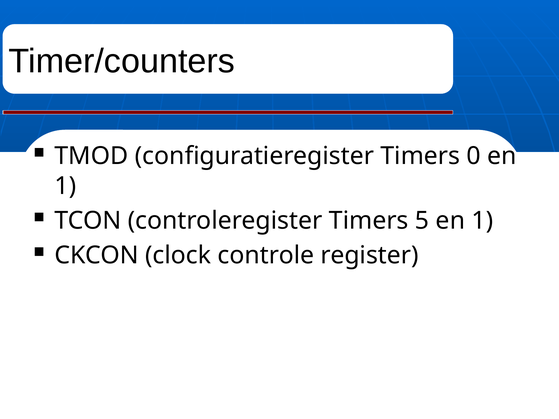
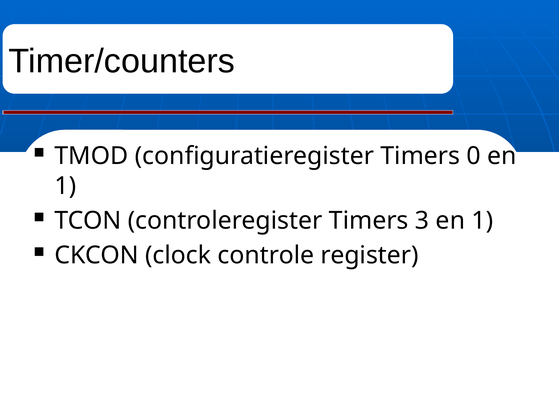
5: 5 -> 3 (422, 221)
